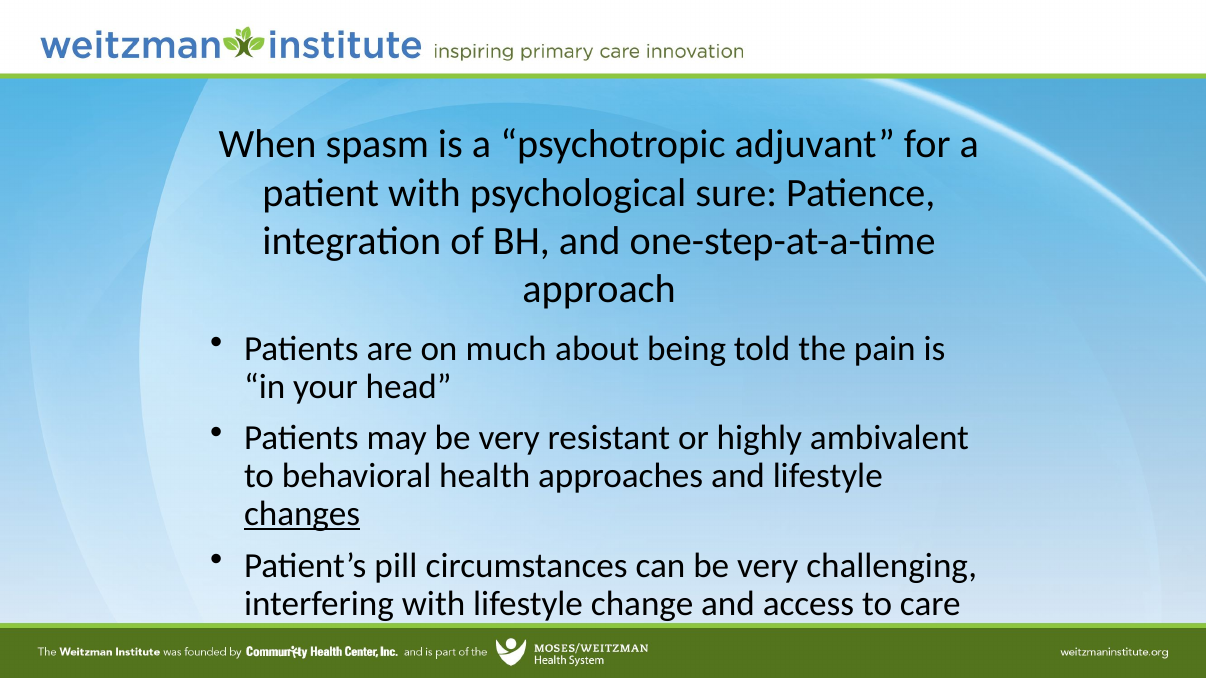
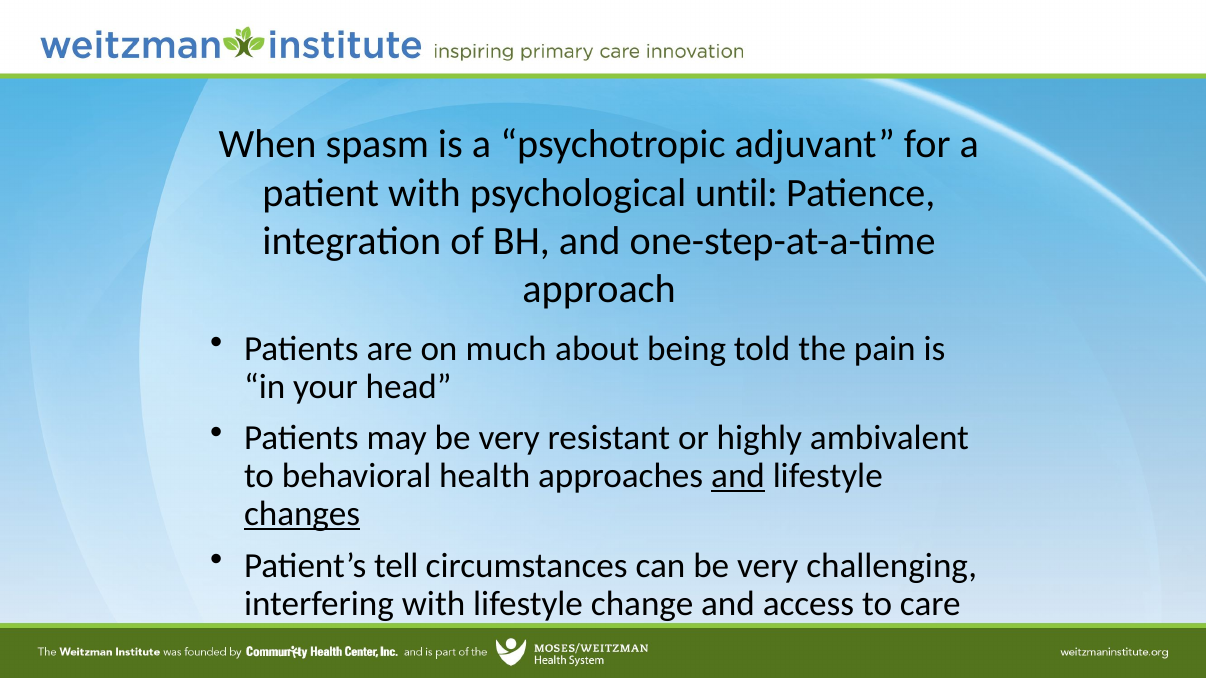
sure: sure -> until (736, 193)
and underline: none -> present (738, 476)
pill: pill -> tell (396, 566)
